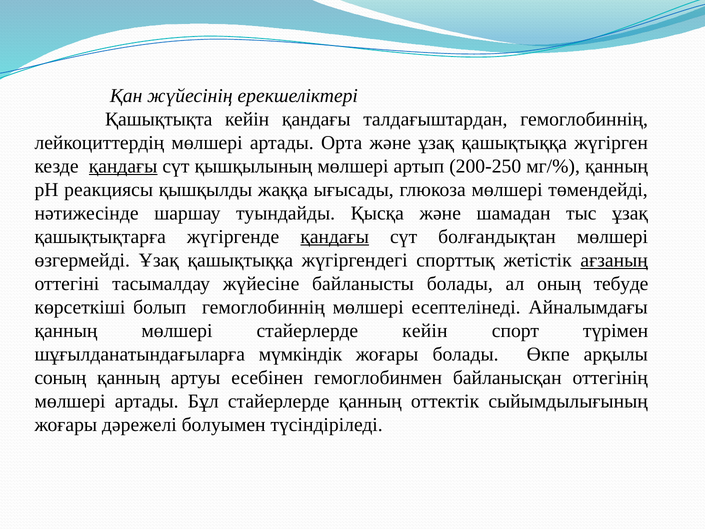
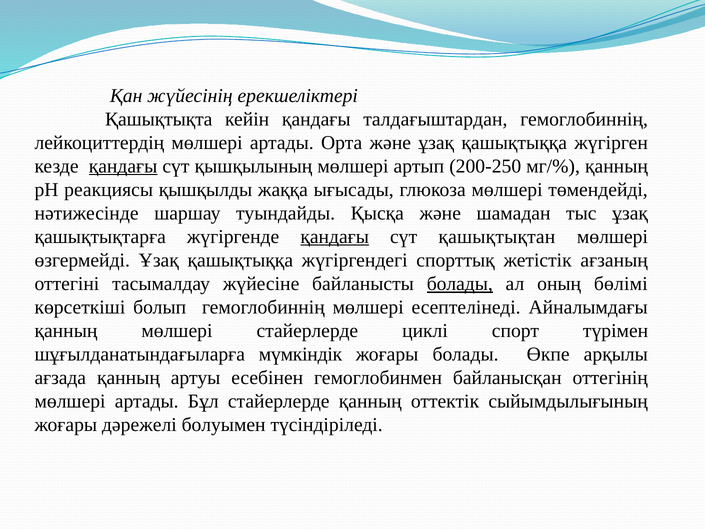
болғандықтан: болғандықтан -> қашықтықтан (497, 237)
ағзаның underline: present -> none (614, 260)
болады underline: none -> present (460, 284)
тебуде: тебуде -> бөлімі (621, 284)
стайерлерде кейін: кейін -> циклі (425, 331)
соның: соның -> ағзада (60, 378)
